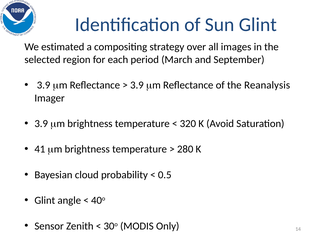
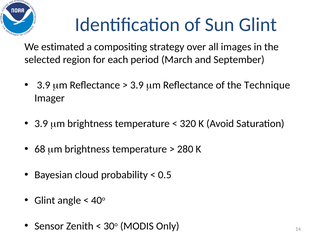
Reanalysis: Reanalysis -> Technique (267, 85)
41: 41 -> 68 (40, 149)
